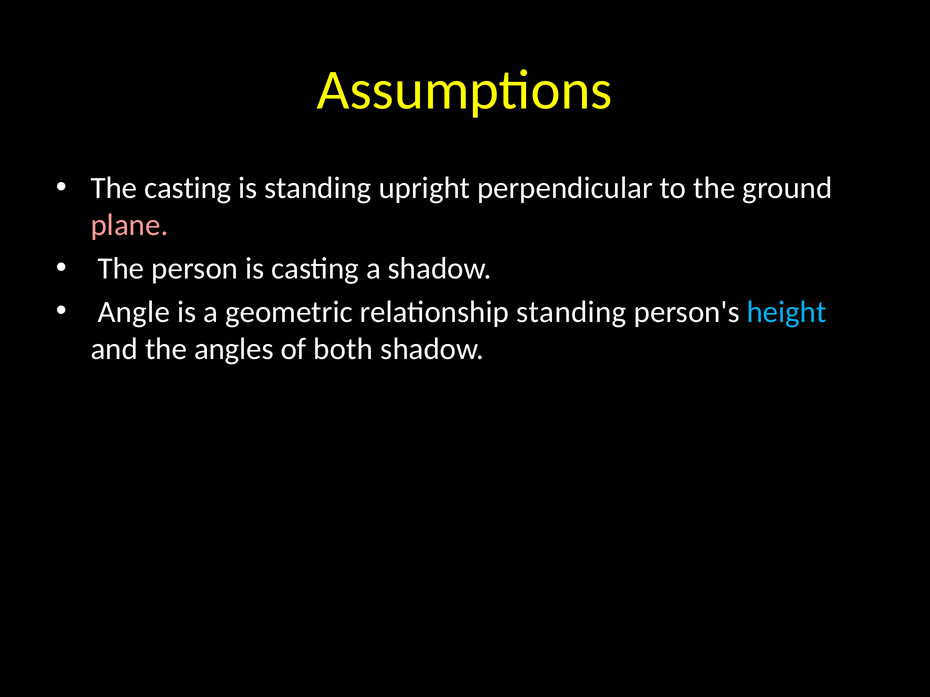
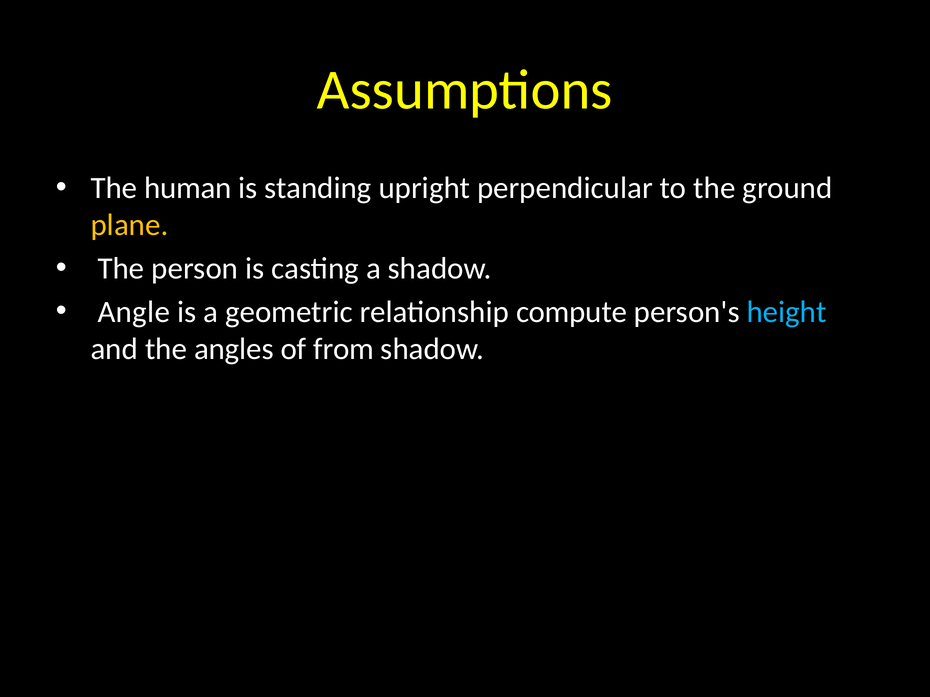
The casting: casting -> human (188, 188)
plane colour: pink -> yellow (130, 225)
relationship standing: standing -> compute (572, 312)
both: both -> from (344, 349)
